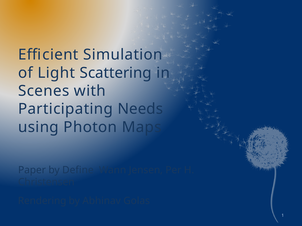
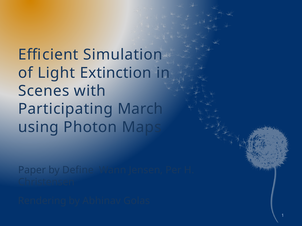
Scattering: Scattering -> Extinction (116, 73)
Needs: Needs -> March (140, 109)
